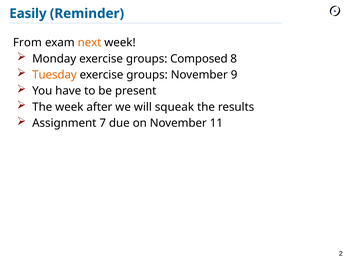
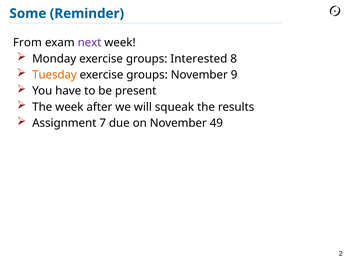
Easily: Easily -> Some (28, 14)
next colour: orange -> purple (90, 43)
Composed: Composed -> Interested (199, 59)
11: 11 -> 49 (216, 123)
